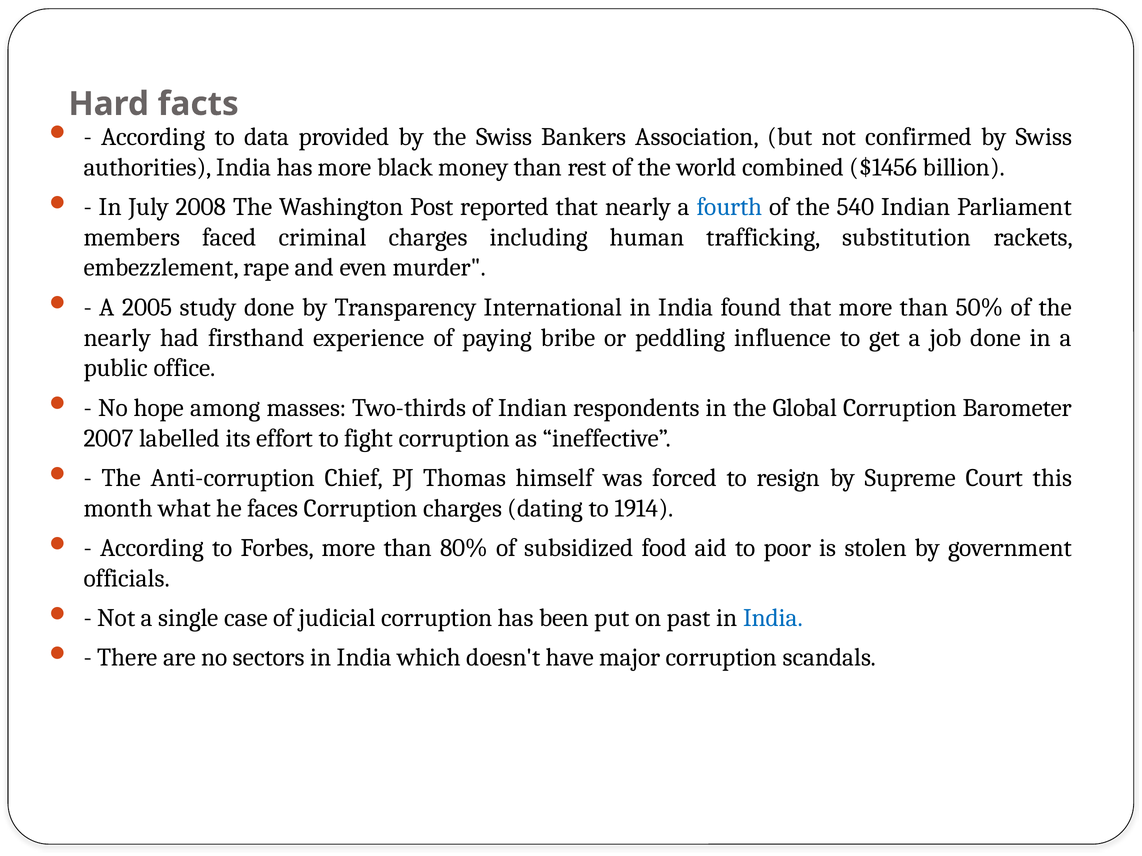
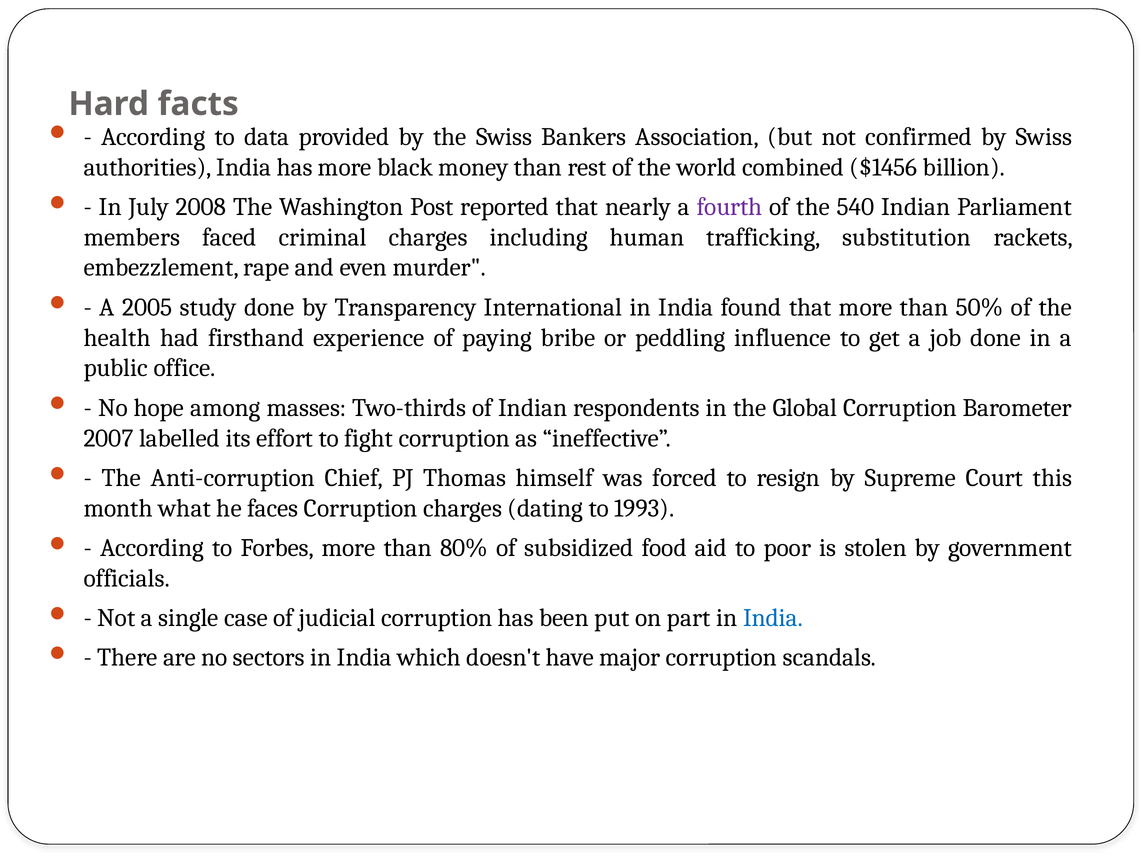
fourth colour: blue -> purple (730, 207)
nearly: nearly -> health (117, 338)
1914: 1914 -> 1993 (644, 508)
past: past -> part (689, 618)
